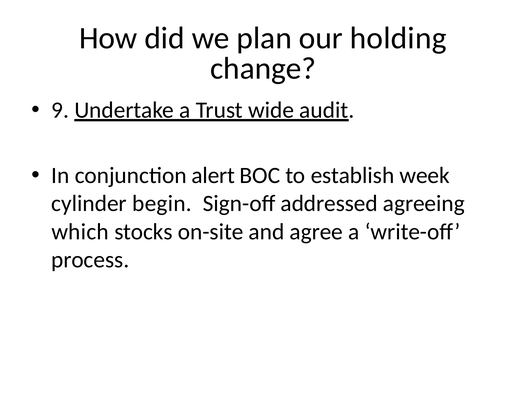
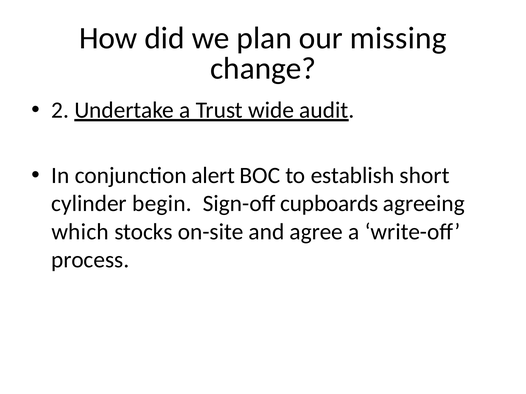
holding: holding -> missing (398, 38)
9: 9 -> 2 (60, 110)
week: week -> short (425, 176)
addressed: addressed -> cupboards (329, 204)
